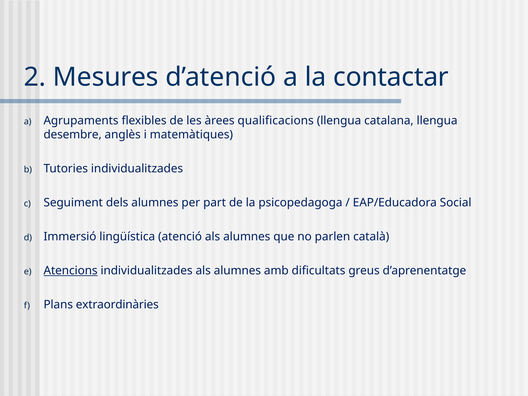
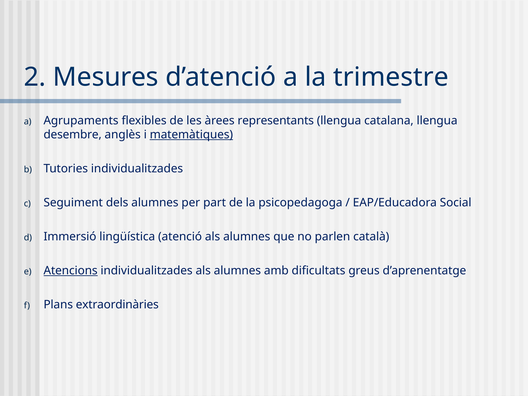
contactar: contactar -> trimestre (391, 77)
qualificacions: qualificacions -> representants (276, 121)
matemàtiques underline: none -> present (191, 135)
